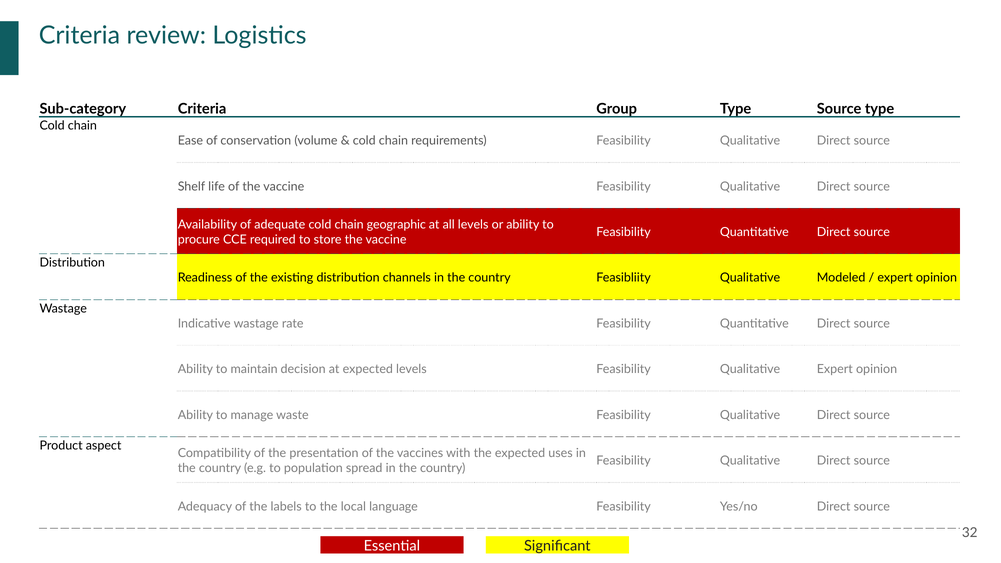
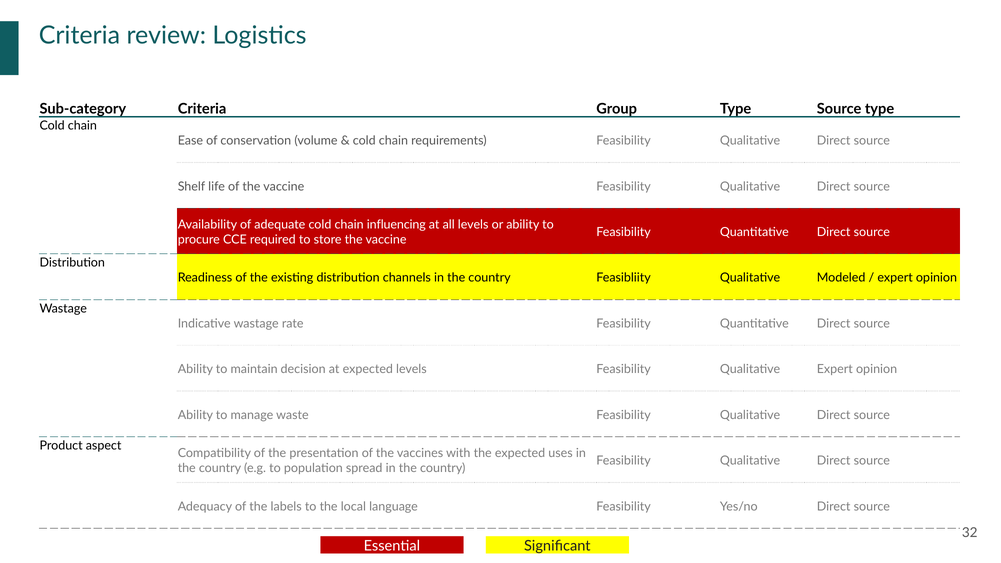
geographic: geographic -> influencing (396, 225)
